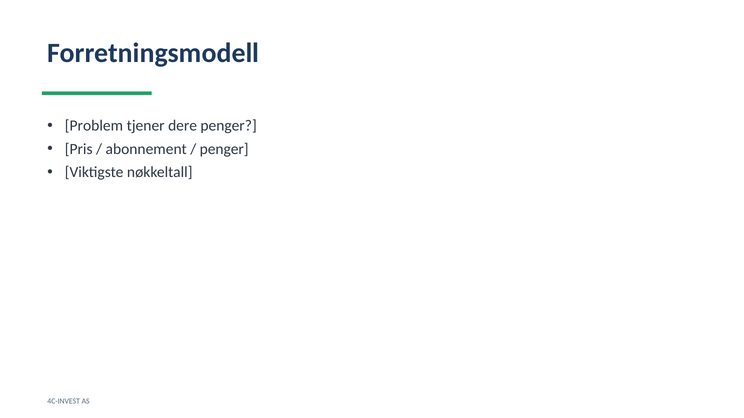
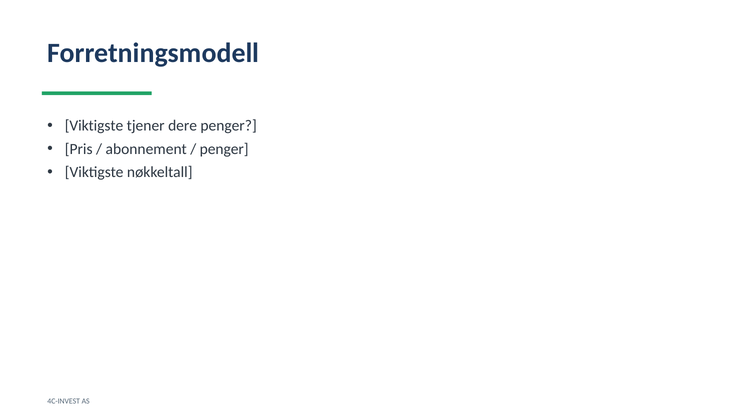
Problem: Problem -> Viktigste (94, 126)
